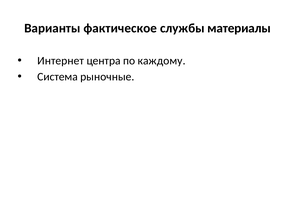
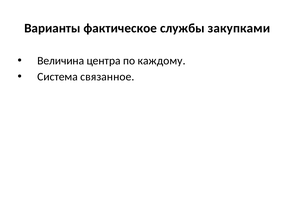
материалы: материалы -> закупками (239, 28)
Интернет: Интернет -> Величина (61, 61)
рыночные: рыночные -> связанное (107, 77)
